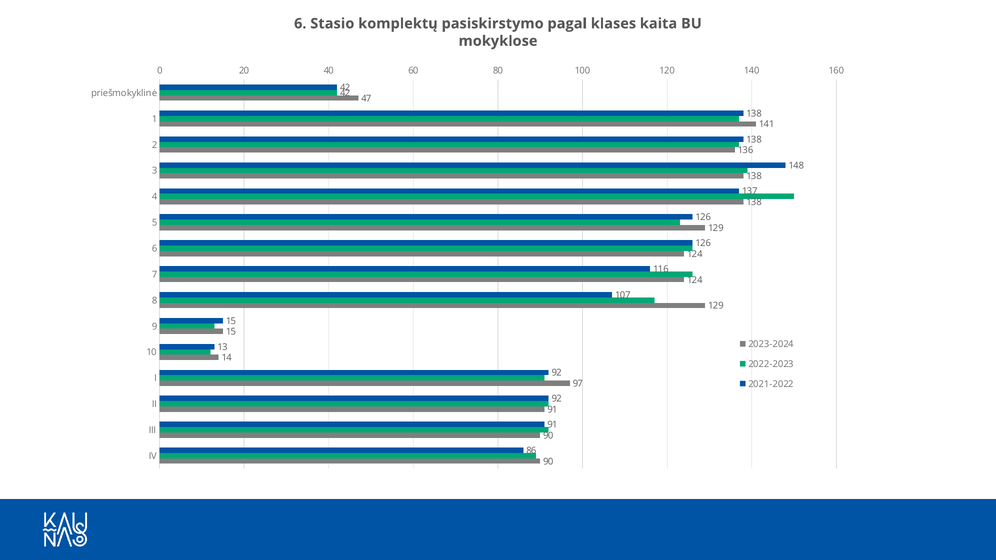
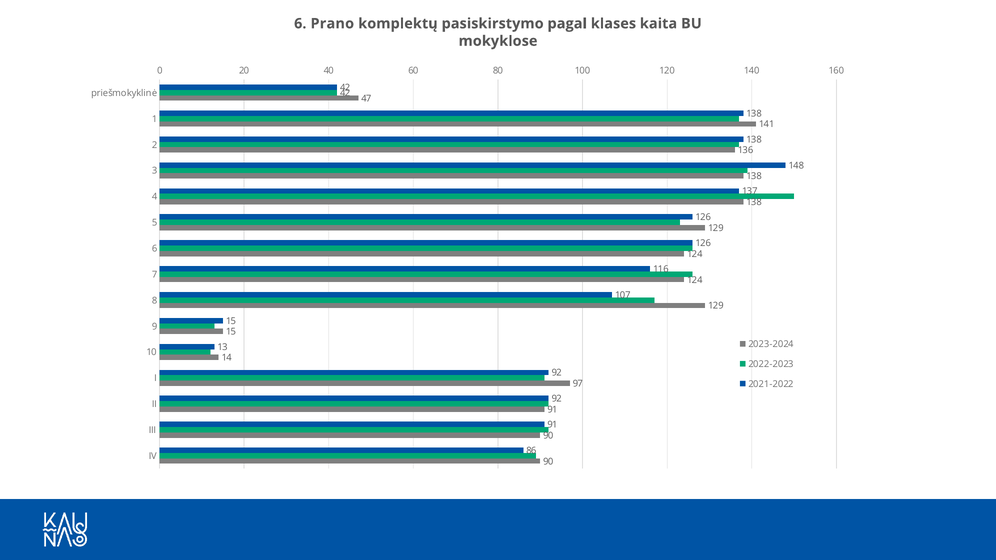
Stasio: Stasio -> Prano (332, 24)
